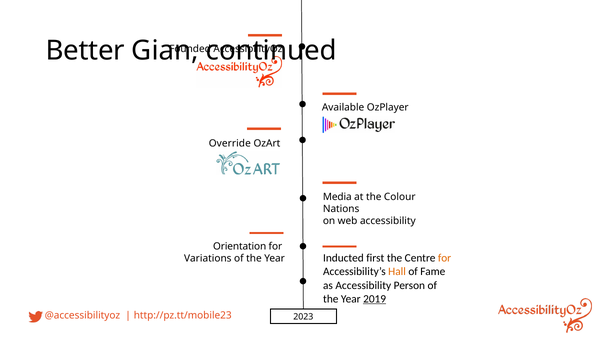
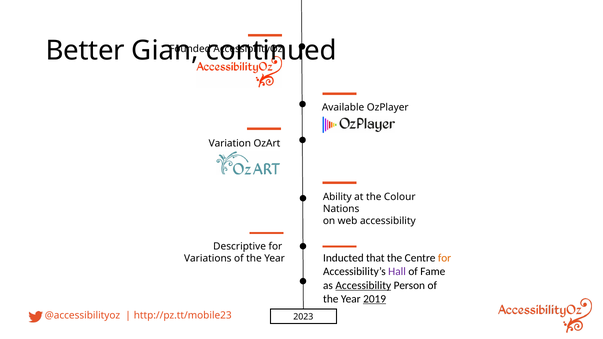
Override: Override -> Variation (230, 144)
Media: Media -> Ability (337, 197)
Orientation: Orientation -> Descriptive (240, 247)
first: first -> that (375, 258)
Hall colour: orange -> purple (397, 272)
Accessibility underline: none -> present (363, 285)
